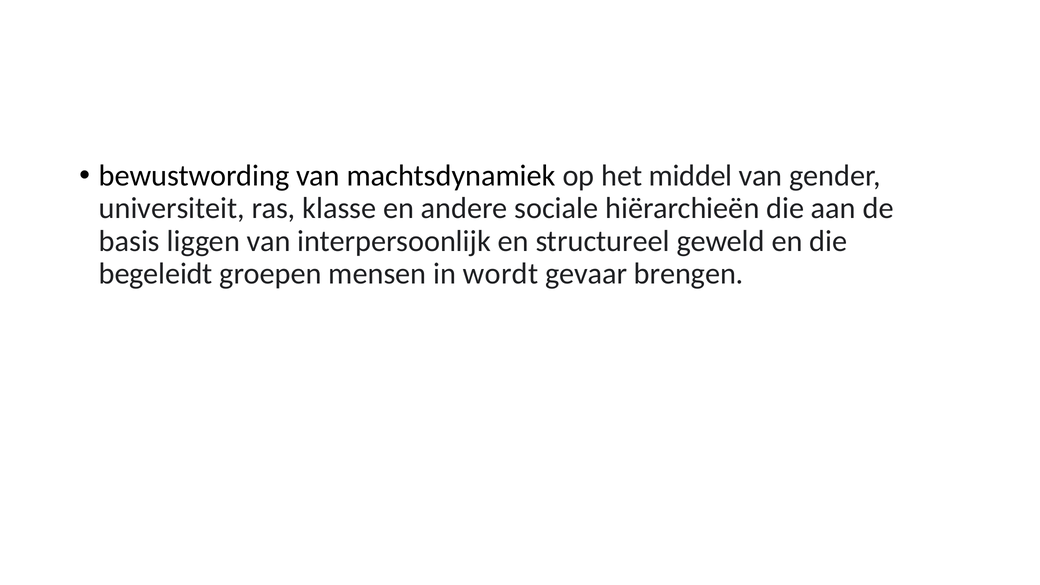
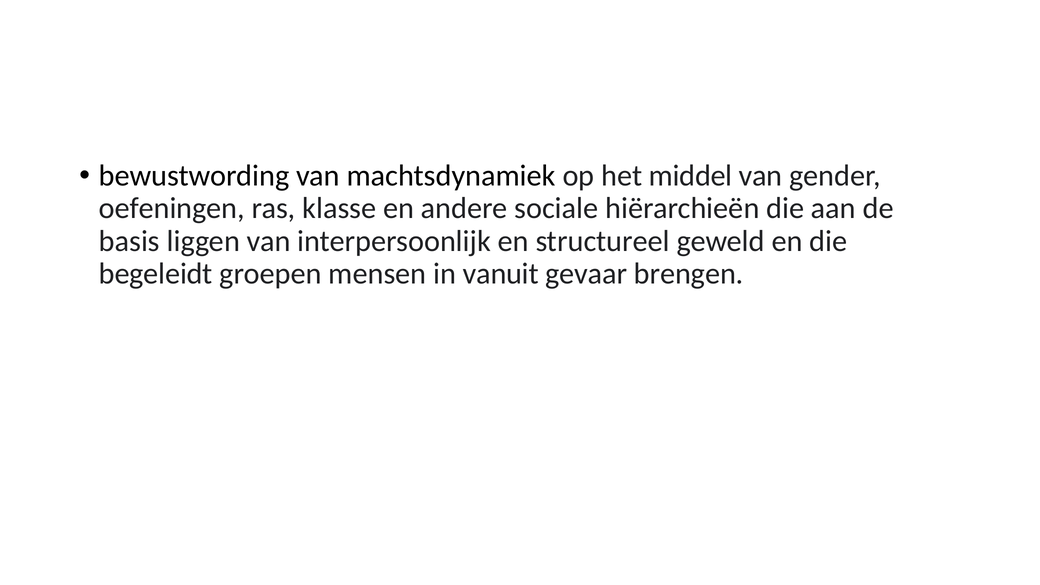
universiteit: universiteit -> oefeningen (172, 208)
wordt: wordt -> vanuit (501, 274)
